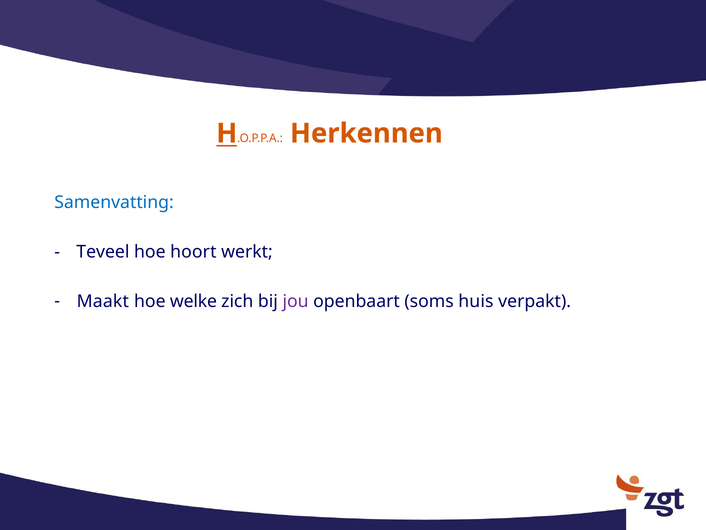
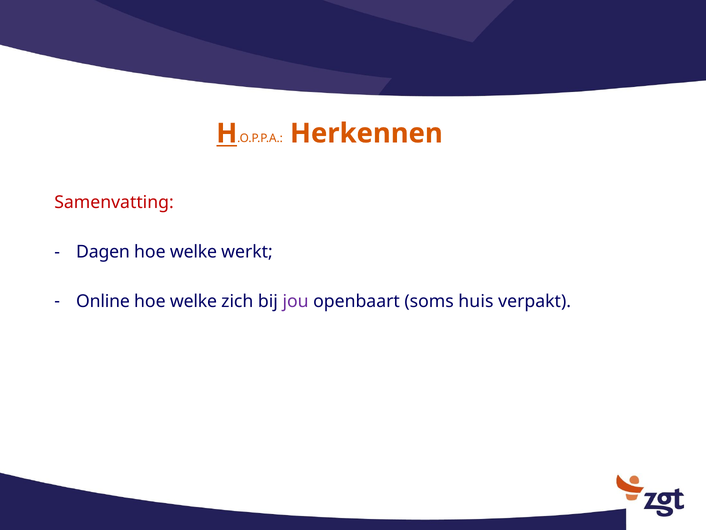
Samenvatting colour: blue -> red (114, 202)
Teveel: Teveel -> Dagen (103, 252)
hoort: hoort -> welke (193, 252)
Maakt: Maakt -> Online (103, 301)
